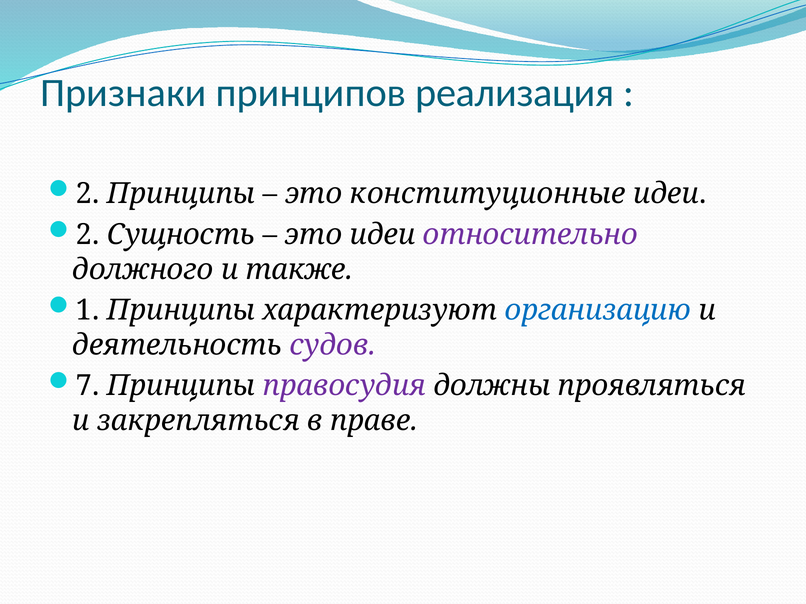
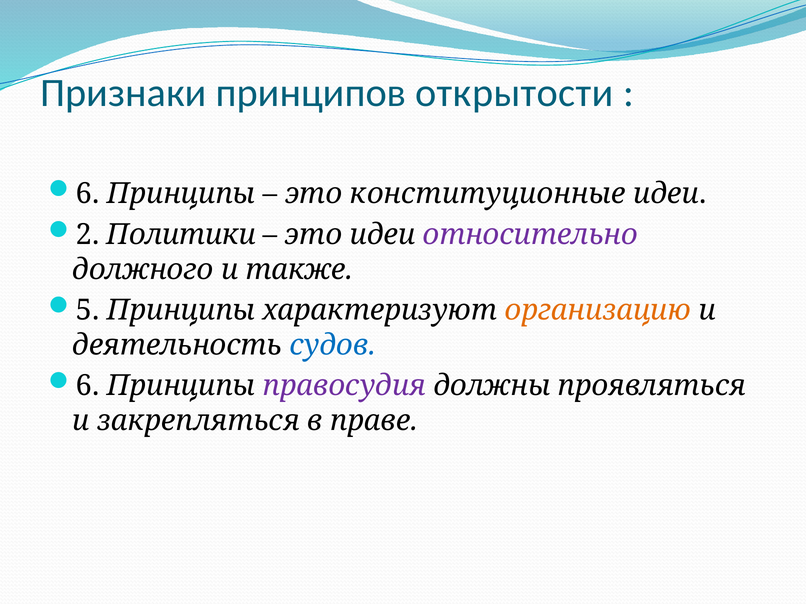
реализация: реализация -> открытости (514, 93)
2: 2 -> 6 (88, 194)
Сущность: Сущность -> Политики (181, 235)
1: 1 -> 5 (88, 310)
организацию colour: blue -> orange (598, 310)
судов colour: purple -> blue (333, 345)
7: 7 -> 6 (88, 386)
